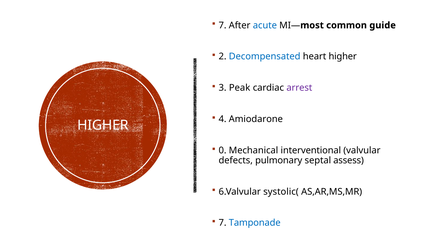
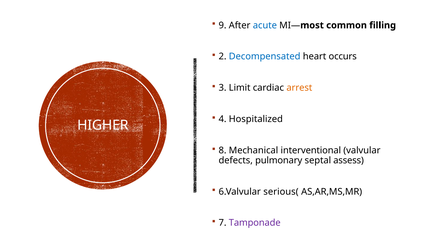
7: 7 -> 9 (223, 25)
guide: guide -> filling (383, 25)
heart higher: higher -> occurs (343, 57)
Peak: Peak -> Limit (240, 88)
arrest colour: purple -> orange (299, 88)
Amiodarone: Amiodarone -> Hospitalized (256, 119)
0: 0 -> 8 (223, 150)
systolic(: systolic( -> serious( (281, 192)
Tamponade colour: blue -> purple (255, 223)
